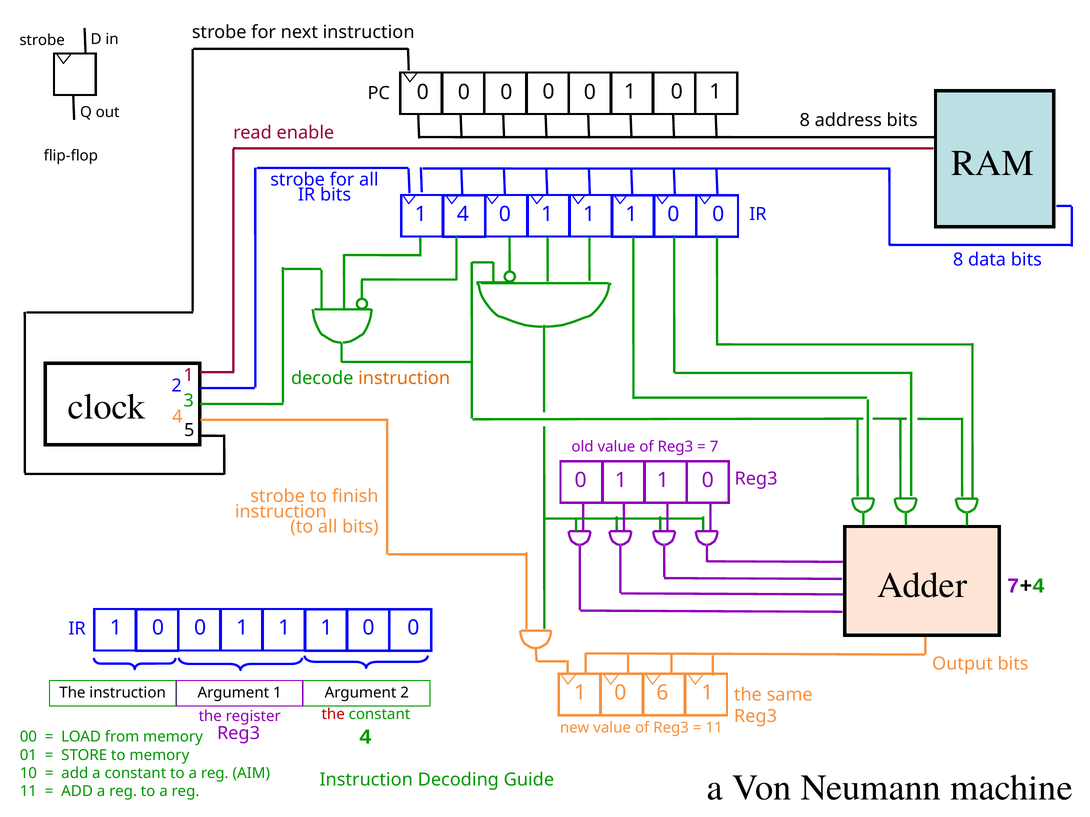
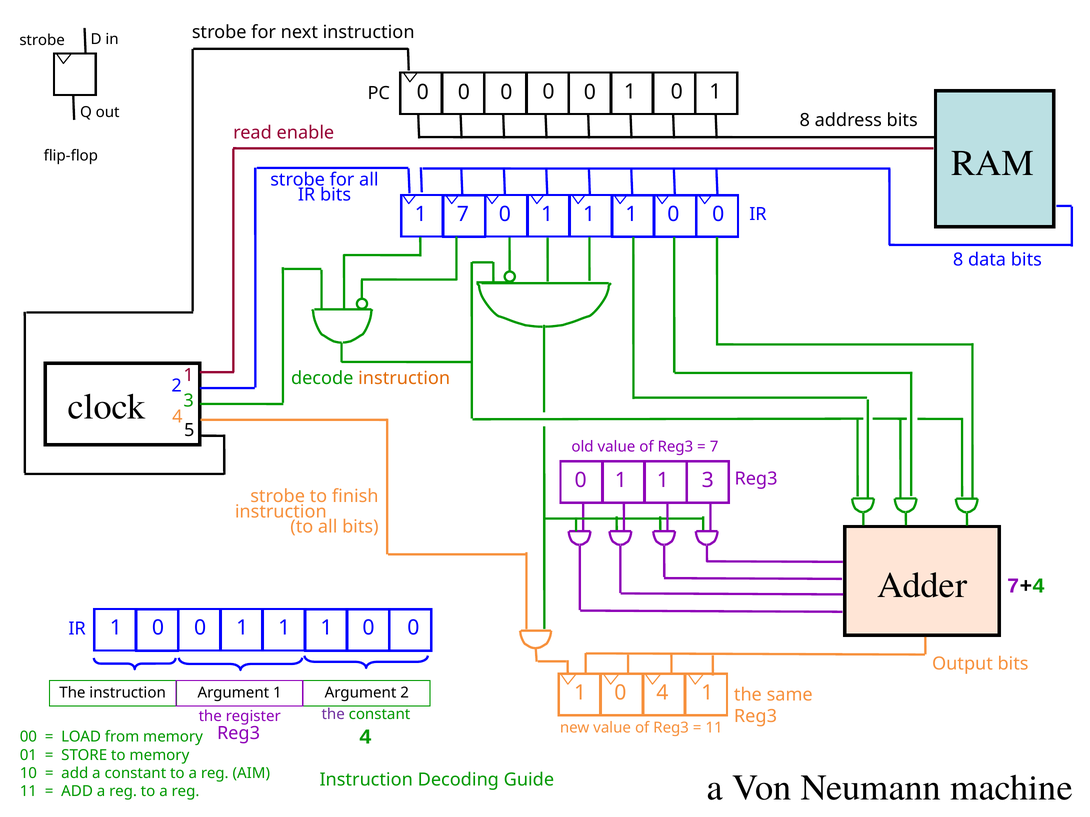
4: 4 -> 7 (463, 214)
0: 0 -> 3 (708, 481)
0 6: 6 -> 4 (662, 693)
the colour: red -> purple (333, 715)
